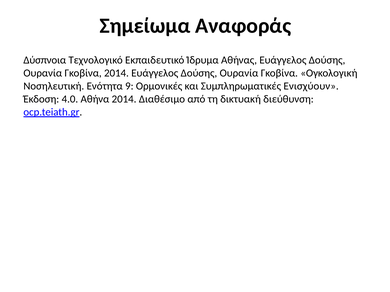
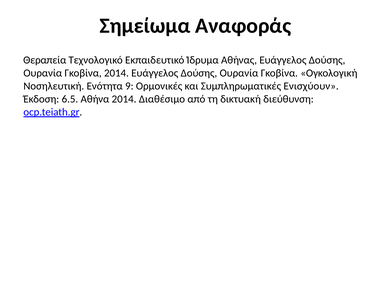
Δύσπνοια: Δύσπνοια -> Θεραπεία (45, 60)
4.0: 4.0 -> 6.5 (70, 99)
